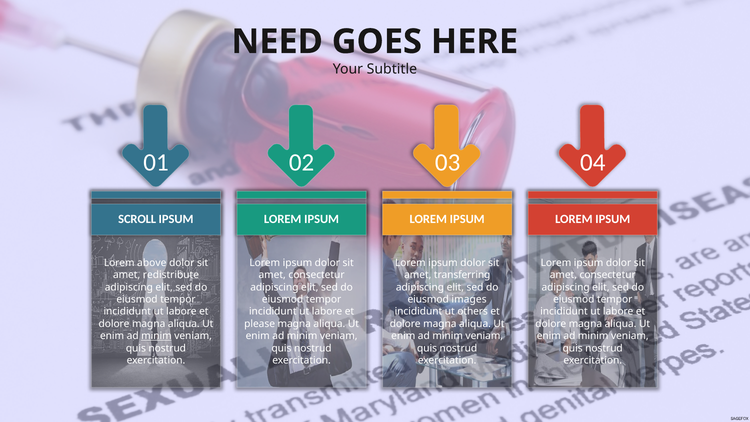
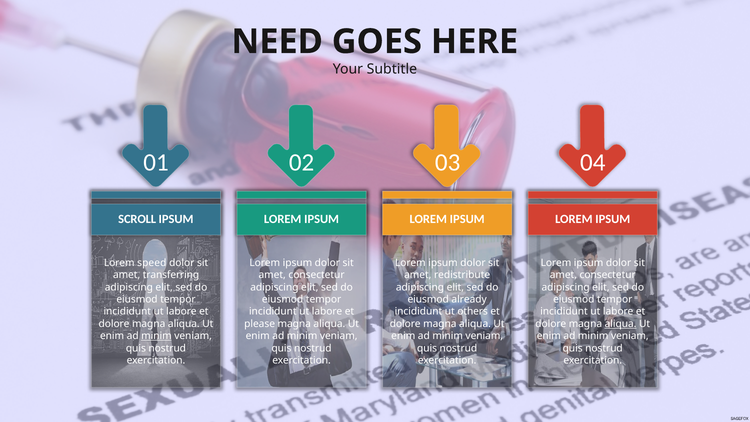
above: above -> speed (152, 263)
redistribute: redistribute -> transferring (171, 275)
transferring: transferring -> redistribute (462, 275)
images: images -> already (469, 299)
aliqua underline: none -> present (621, 324)
